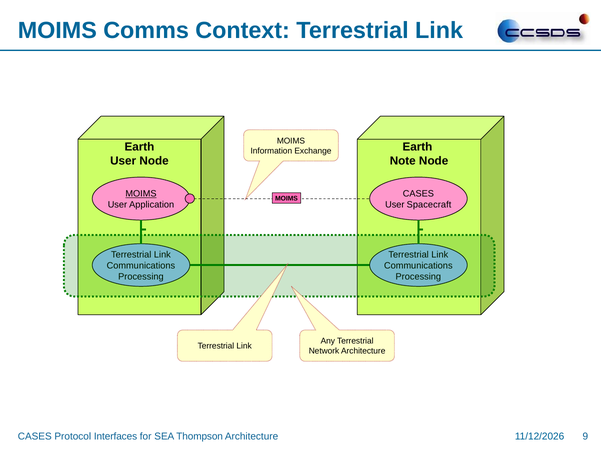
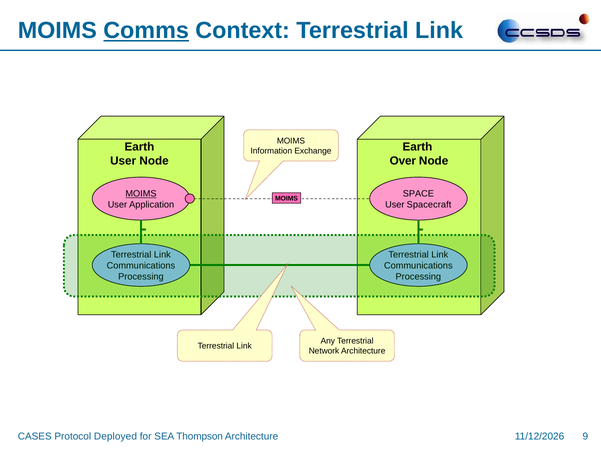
Comms underline: none -> present (146, 31)
Note: Note -> Over (403, 161)
CASES: CASES -> SPACE (418, 194)
Interfaces: Interfaces -> Deployed (115, 436)
